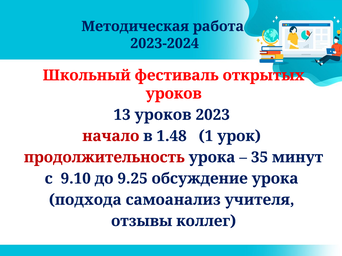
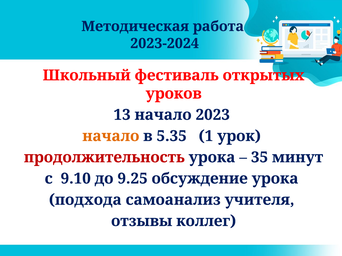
13 уроков: уроков -> начало (163, 115)
начало colour: red -> orange (111, 136)
1.48: 1.48 -> 5.35 (172, 136)
